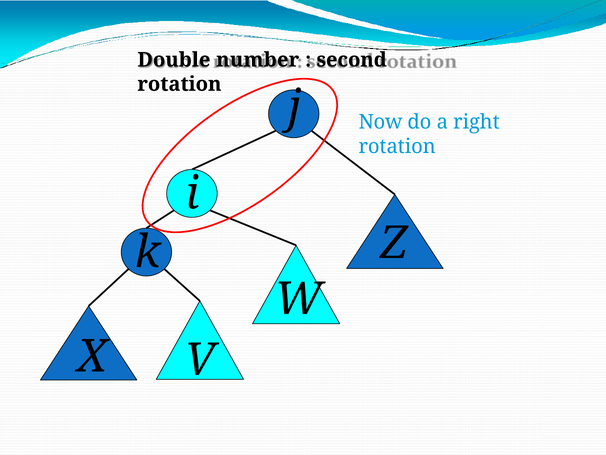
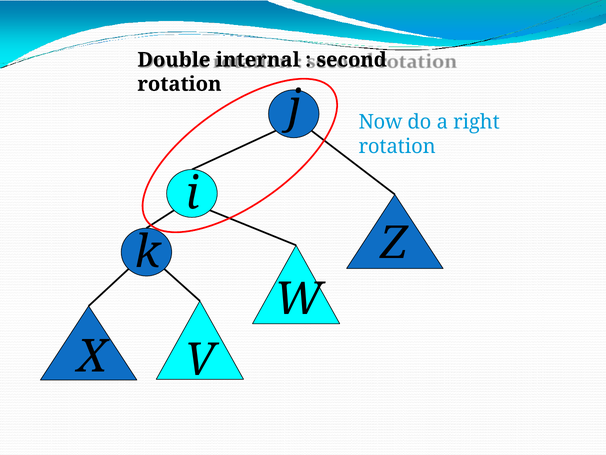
number: number -> internal (258, 60)
